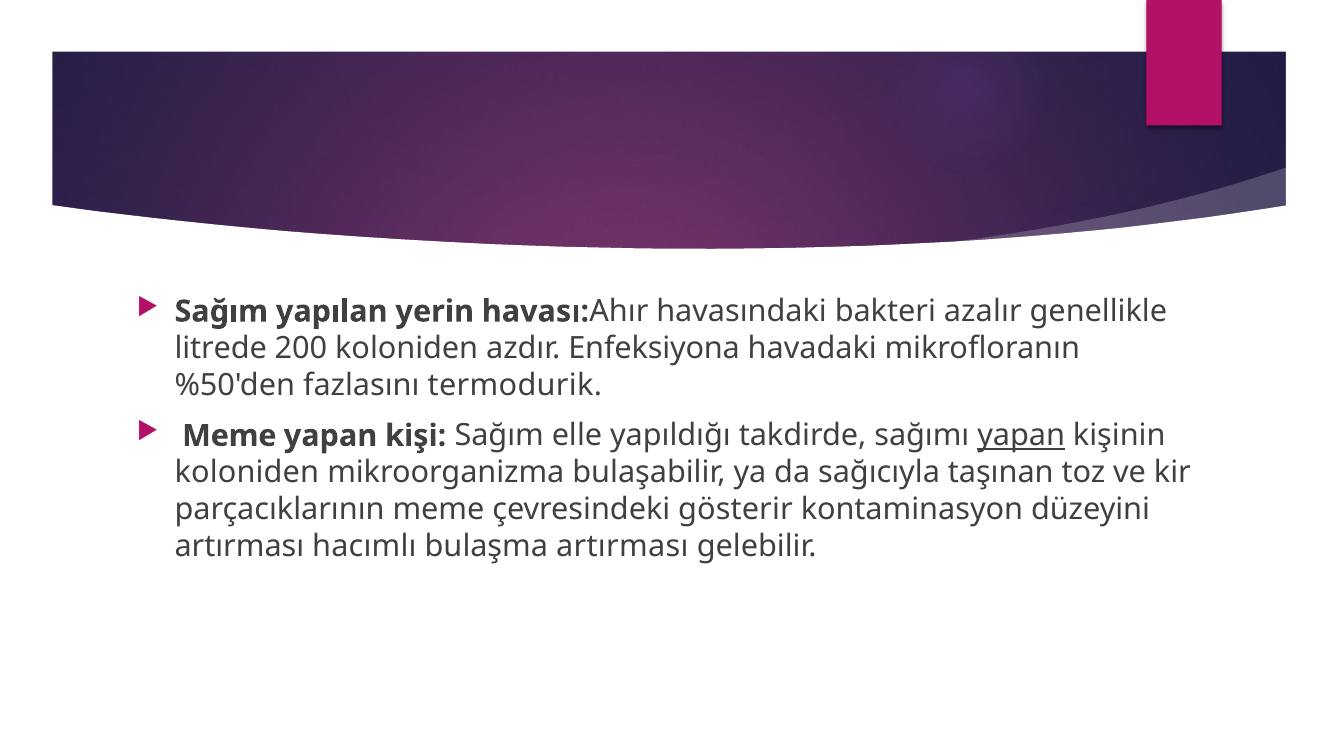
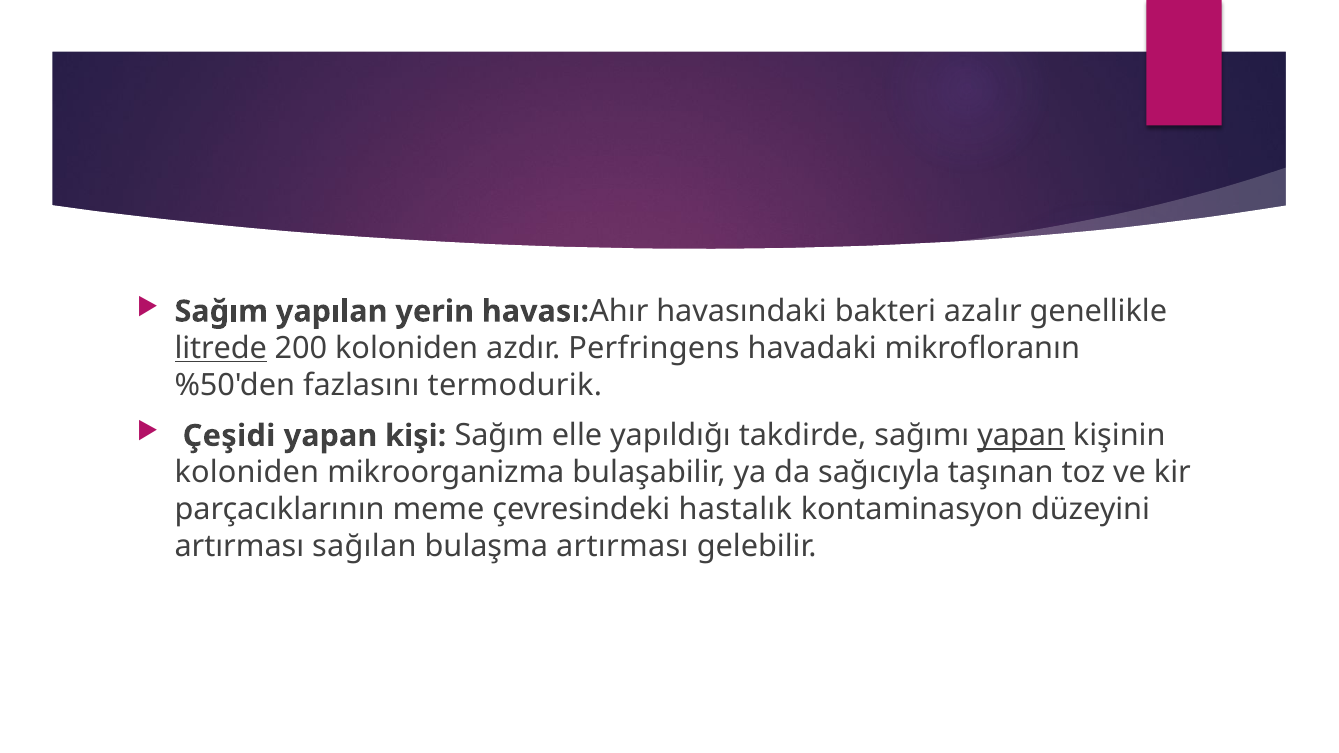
litrede underline: none -> present (221, 348)
Enfeksiyona: Enfeksiyona -> Perfringens (654, 348)
Meme: Meme -> Çeşidi (229, 436)
gösterir: gösterir -> hastalık (735, 510)
hacımlı: hacımlı -> sağılan (364, 546)
